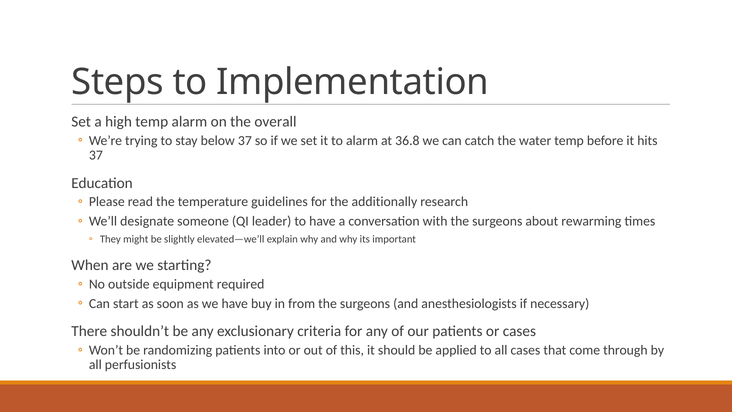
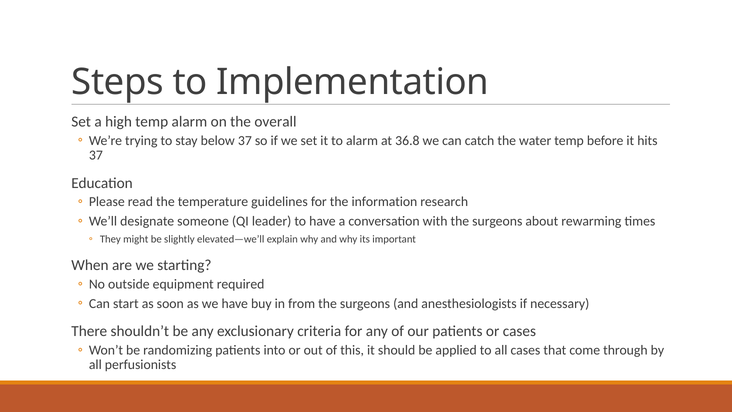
additionally: additionally -> information (384, 202)
